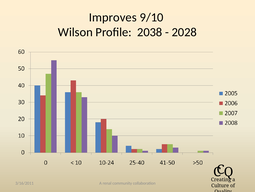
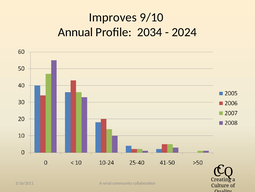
Wilson: Wilson -> Annual (75, 32)
2038: 2038 -> 2034 (150, 32)
2028: 2028 -> 2024 (184, 32)
